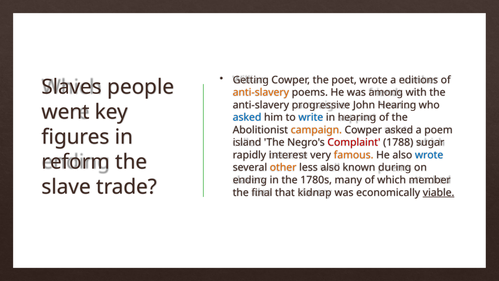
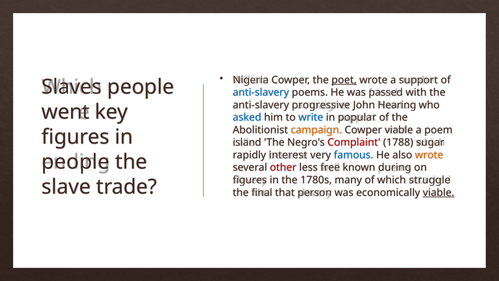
Getting: Getting -> Nigeria (251, 80)
poet underline: none -> present (344, 80)
editions: editions -> support (418, 80)
anti-slavery colour: orange -> blue (261, 92)
among: among -> passed (386, 92)
in hearing: hearing -> popular (357, 117)
Cowper asked: asked -> viable (399, 130)
famous colour: orange -> blue (354, 155)
wrote colour: blue -> orange (429, 155)
reform: reform -> people (76, 162)
other colour: orange -> red (283, 167)
less also: also -> free (330, 167)
ending: ending -> figures (250, 180)
member: member -> struggle (430, 180)
kidnap: kidnap -> person (315, 192)
